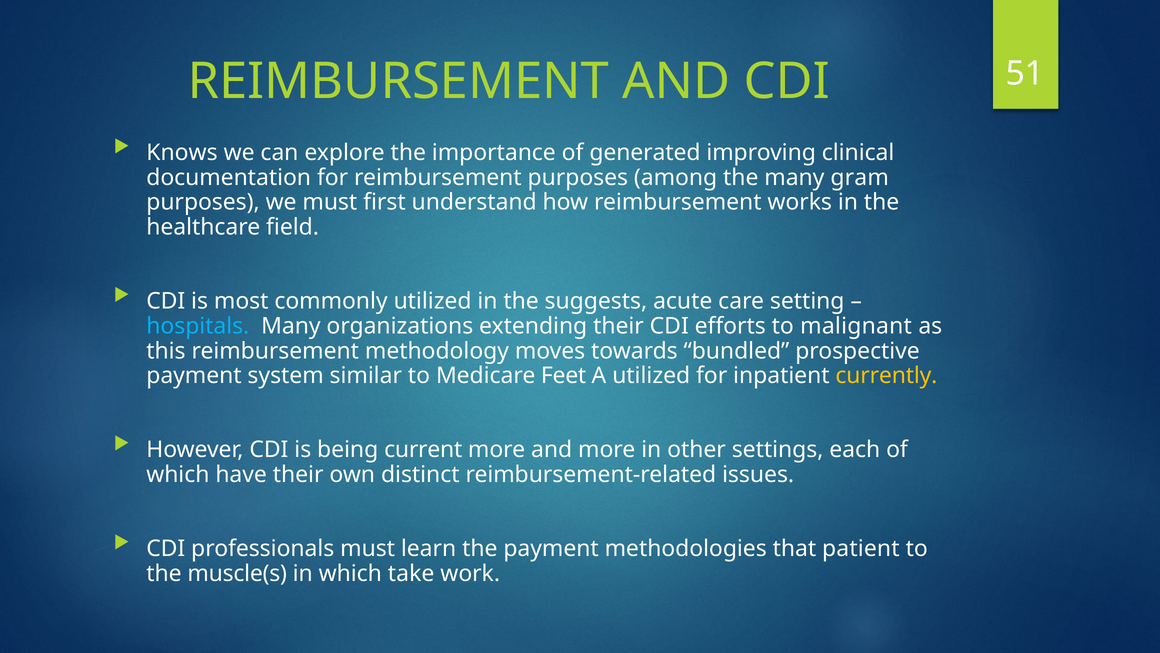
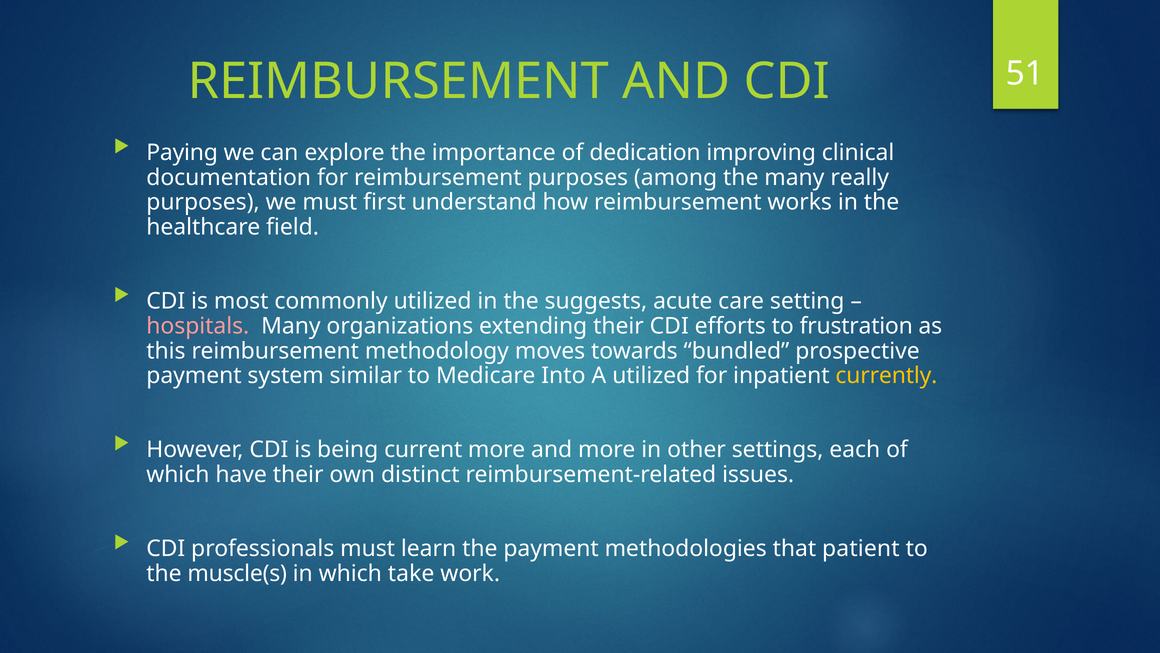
Knows: Knows -> Paying (182, 153)
generated: generated -> dedication (645, 153)
gram: gram -> really (860, 177)
hospitals colour: light blue -> pink (198, 326)
malignant: malignant -> frustration (856, 326)
Feet: Feet -> Into (563, 375)
